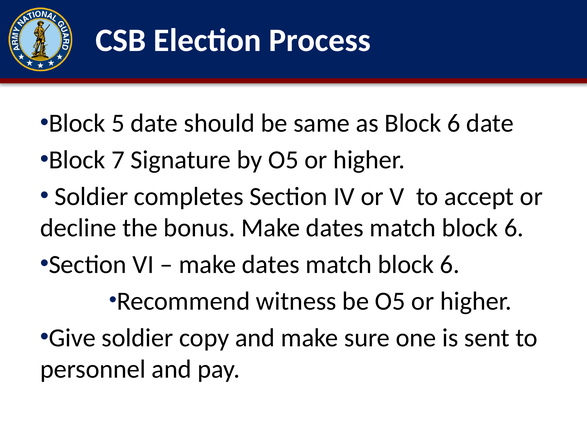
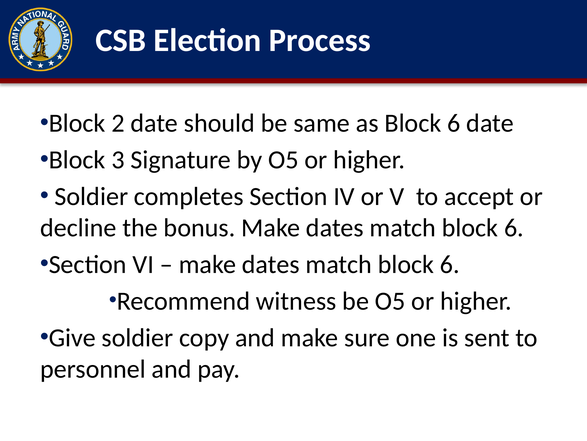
5: 5 -> 2 (118, 123)
7: 7 -> 3 (118, 160)
